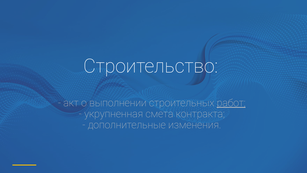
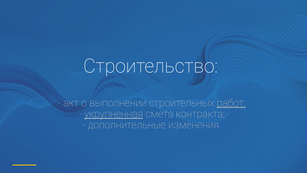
укрупненная underline: none -> present (114, 114)
